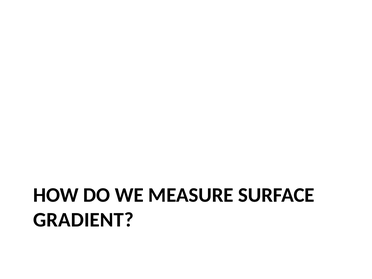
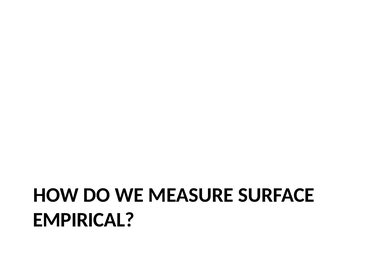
GRADIENT: GRADIENT -> EMPIRICAL (84, 220)
